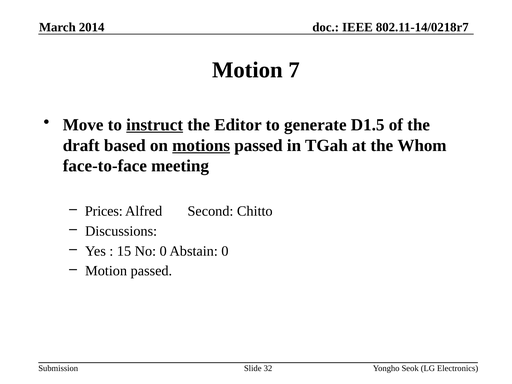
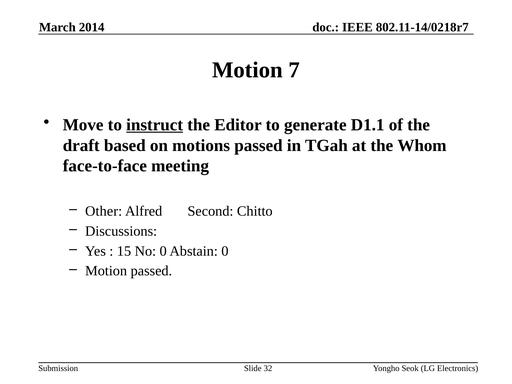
D1.5: D1.5 -> D1.1 (368, 125)
motions underline: present -> none (201, 145)
Prices: Prices -> Other (104, 211)
